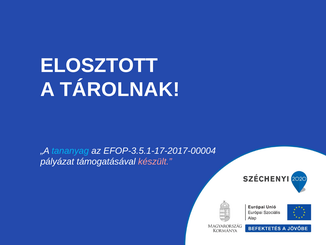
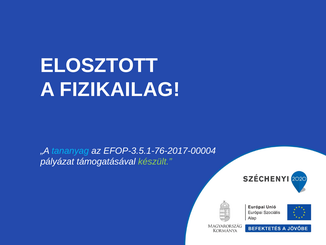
TÁROLNAK: TÁROLNAK -> FIZIKAILAG (120, 89)
EFOP-3.5.1-17-2017-00004: EFOP-3.5.1-17-2017-00004 -> EFOP-3.5.1-76-2017-00004 (160, 150)
készült colour: pink -> light green (155, 161)
